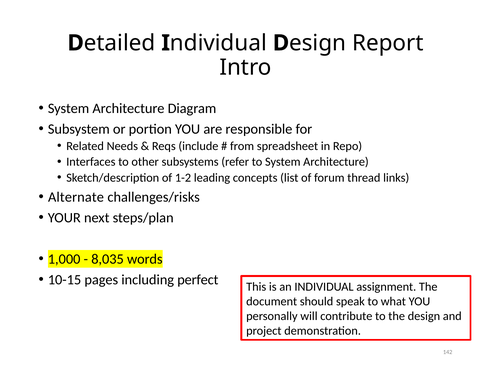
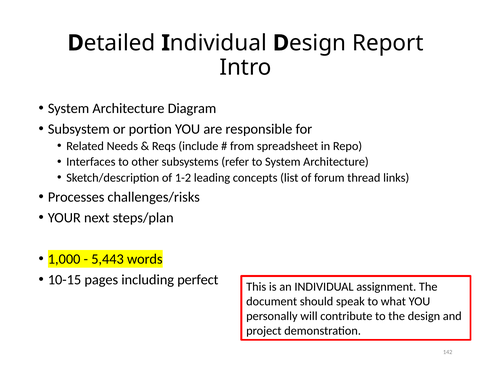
Alternate: Alternate -> Processes (76, 197)
8,035: 8,035 -> 5,443 (108, 258)
